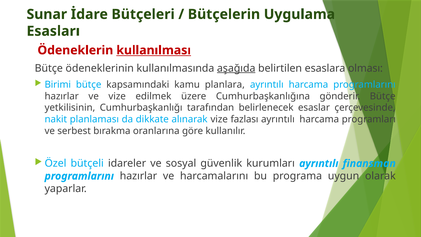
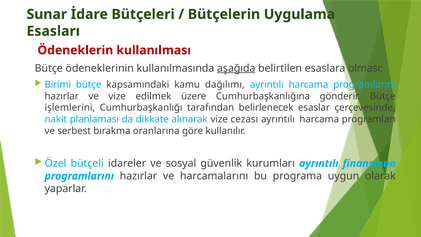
kullanılması underline: present -> none (154, 50)
planlara: planlara -> dağılımı (225, 85)
yetkilisinin: yetkilisinin -> işlemlerini (70, 108)
fazlası: fazlası -> cezası (244, 119)
